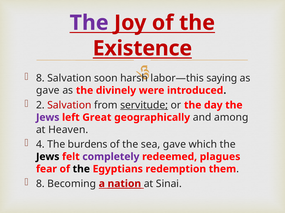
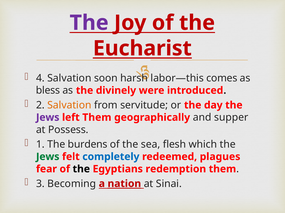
Existence: Existence -> Eucharist (142, 49)
8: 8 -> 4 (40, 78)
saying: saying -> comes (222, 78)
gave: gave -> bless (48, 91)
Salvation colour: red -> orange (69, 105)
servitude underline: present -> none (144, 105)
left Great: Great -> Them (97, 118)
among: among -> supper (231, 118)
Heaven: Heaven -> Possess (68, 130)
4: 4 -> 1 (40, 145)
sea gave: gave -> flesh (174, 145)
Jews colour: black -> green (48, 157)
completely colour: purple -> blue (111, 157)
8: 8 -> 3 (40, 184)
